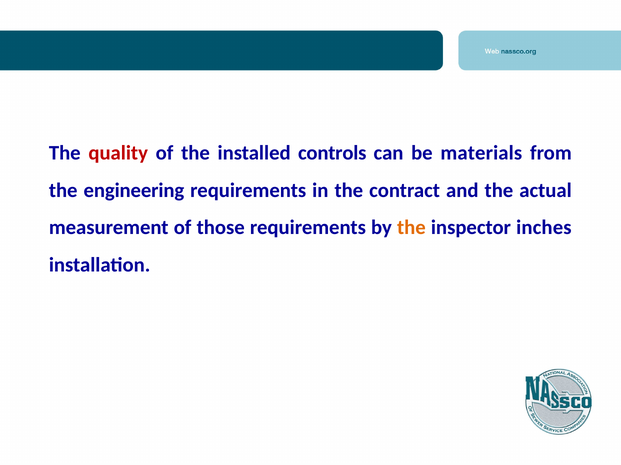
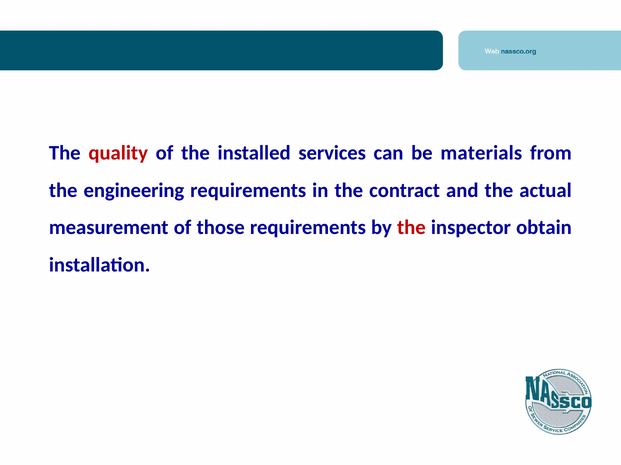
controls: controls -> services (332, 153)
the colour: orange -> red (411, 228)
inches: inches -> obtain (544, 228)
